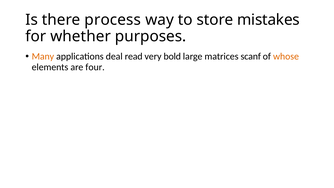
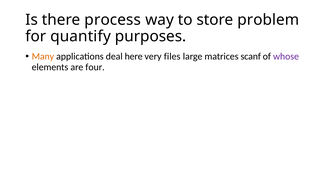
mistakes: mistakes -> problem (268, 20)
whether: whether -> quantify (81, 36)
read: read -> here (134, 56)
bold: bold -> files (172, 56)
whose colour: orange -> purple (286, 56)
